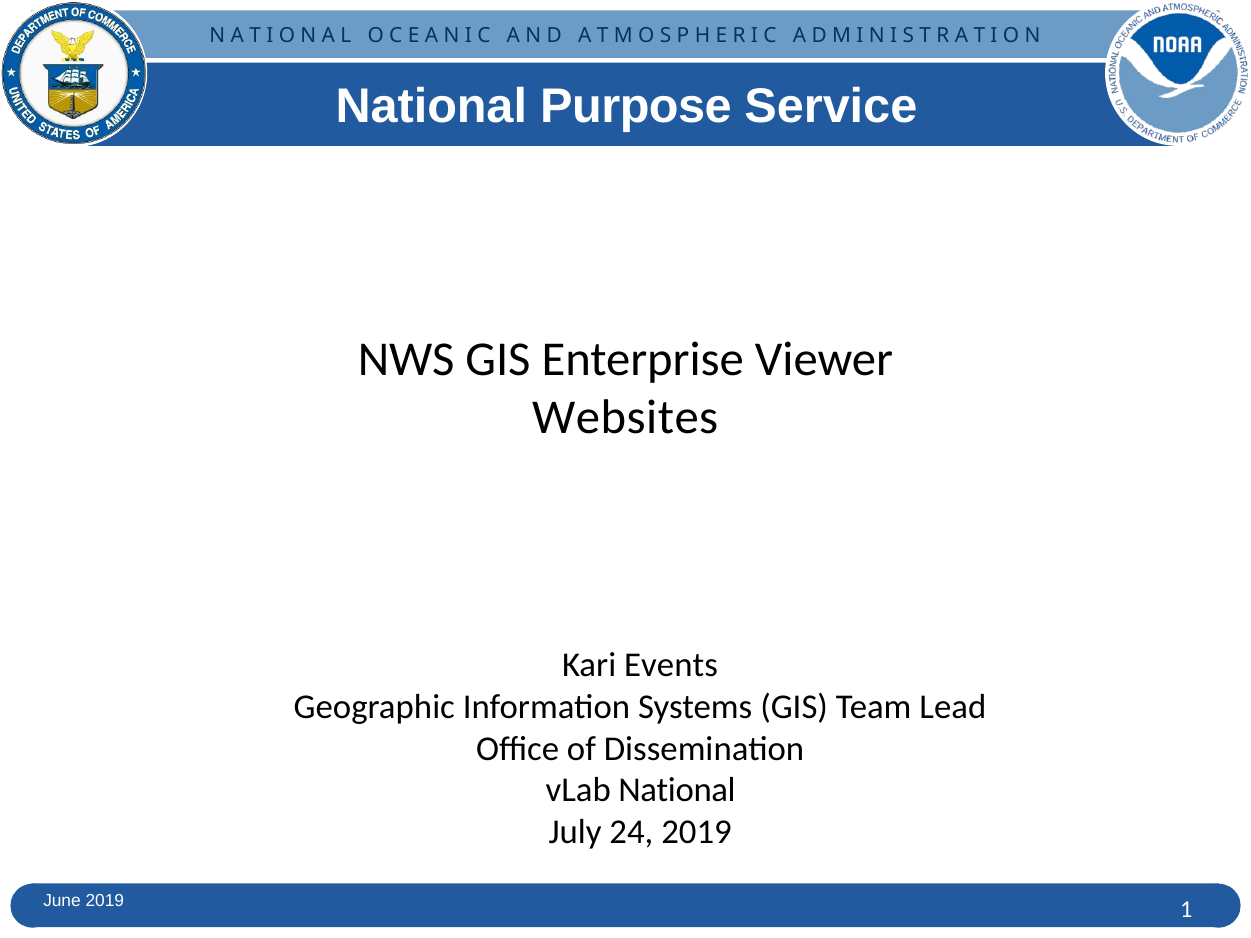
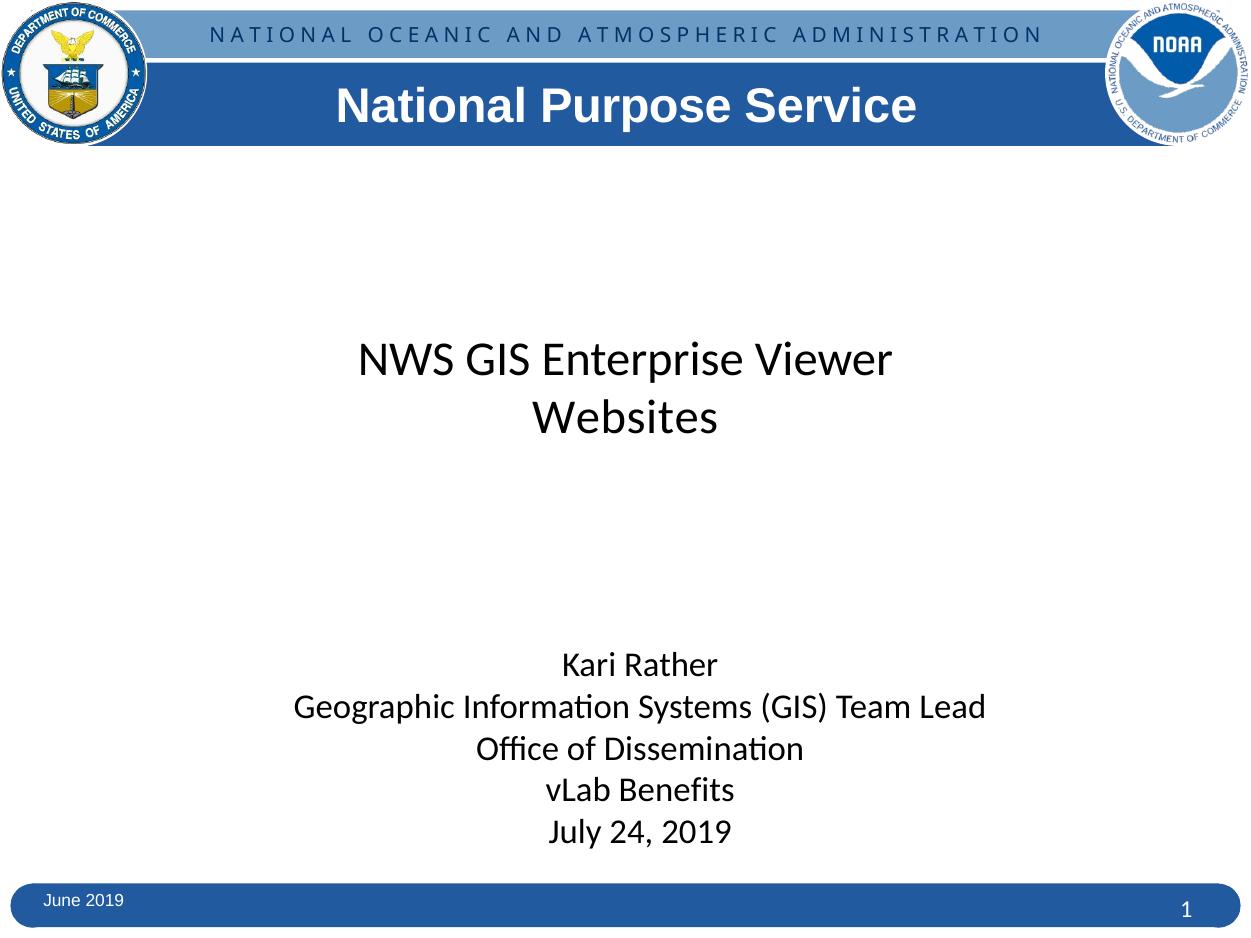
Events: Events -> Rather (671, 665)
vLab National: National -> Benefits (677, 791)
